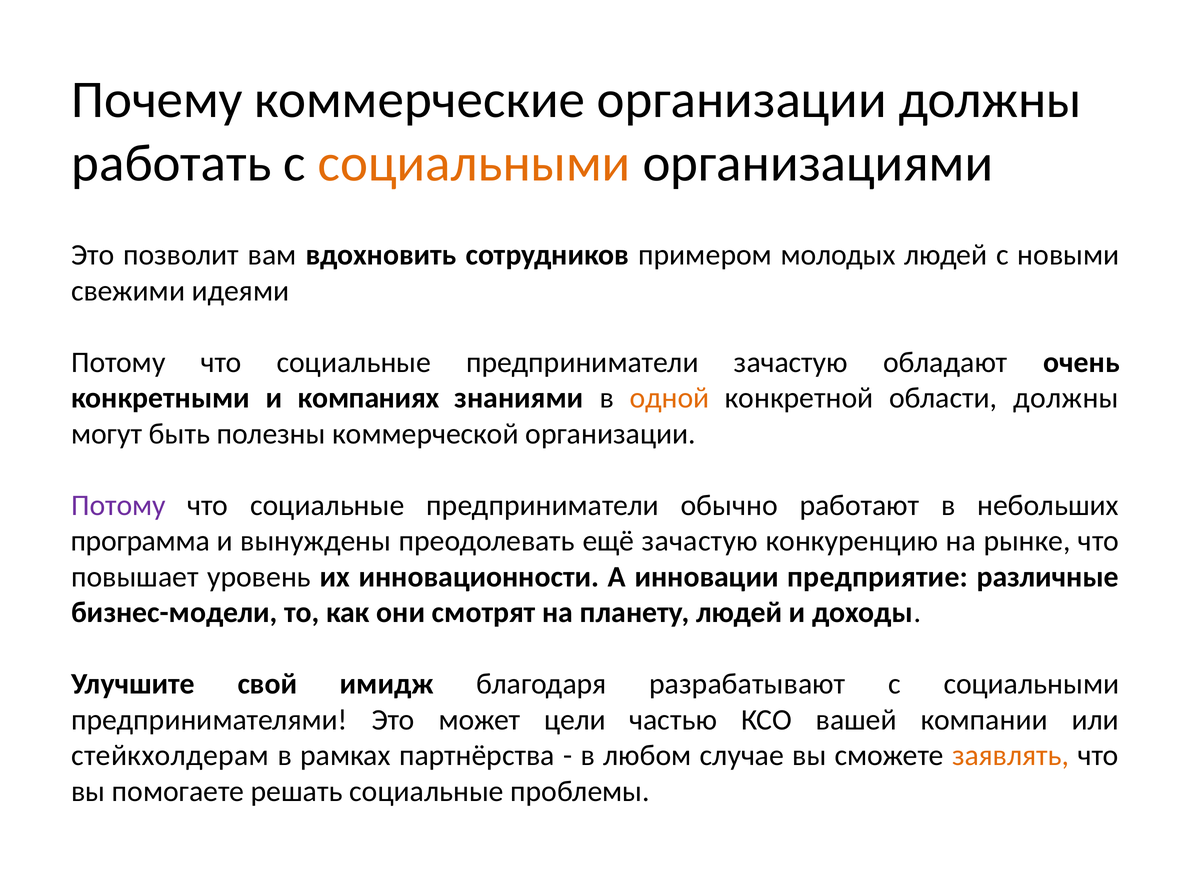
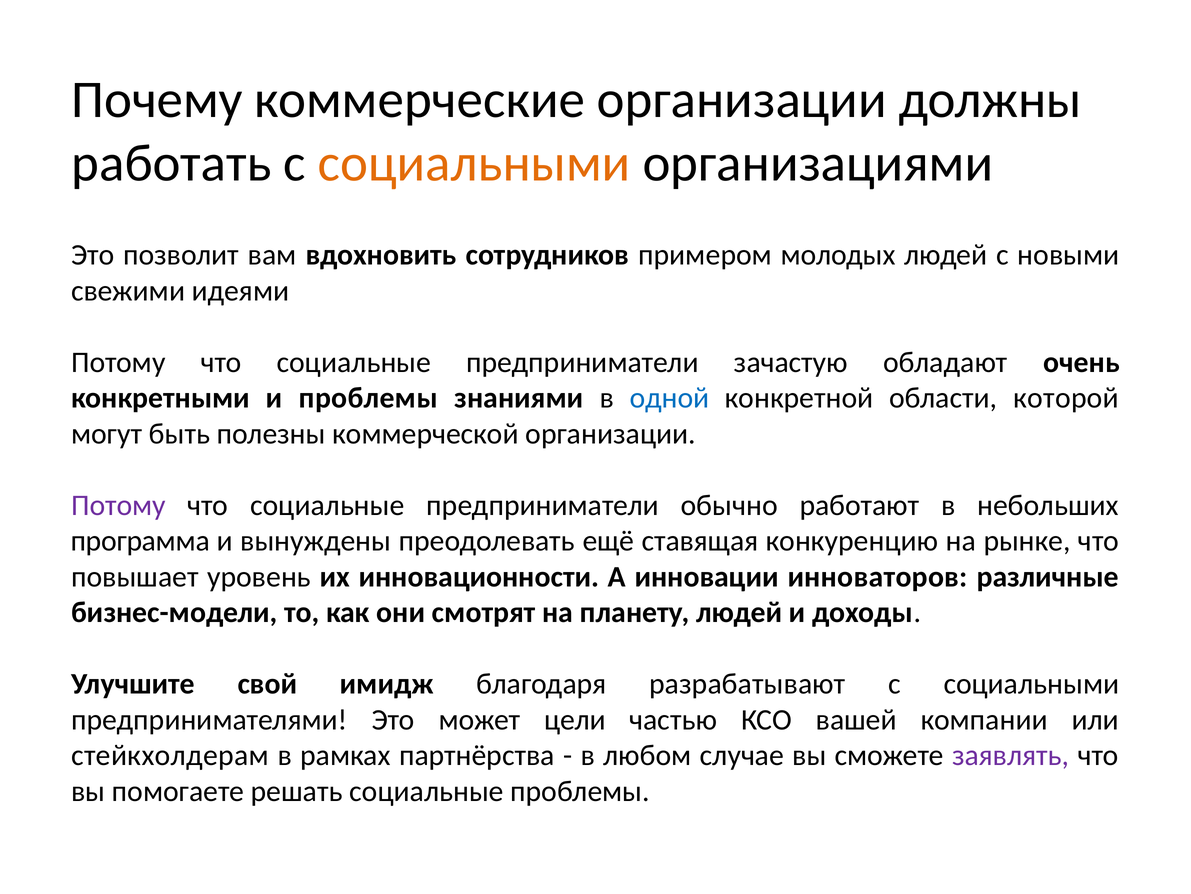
и компаниях: компаниях -> проблемы (368, 398)
одной colour: orange -> blue (670, 398)
области должны: должны -> которой (1066, 398)
ещё зачастую: зачастую -> ставящая (700, 541)
предприятие: предприятие -> инноваторов (878, 576)
заявлять colour: orange -> purple (1011, 755)
